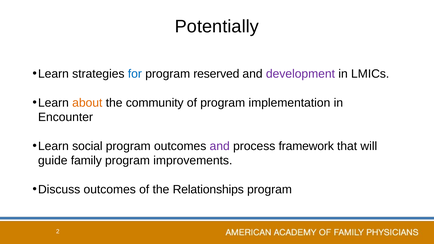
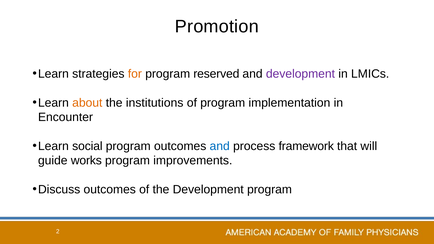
Potentially: Potentially -> Promotion (217, 26)
for colour: blue -> orange (135, 74)
community: community -> institutions (155, 103)
and colour: purple -> blue (220, 146)
family: family -> works (86, 161)
the Relationships: Relationships -> Development (208, 190)
